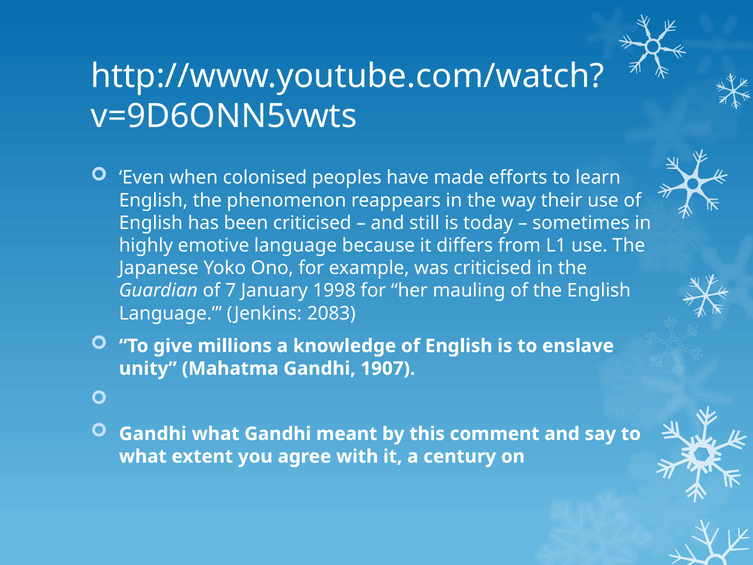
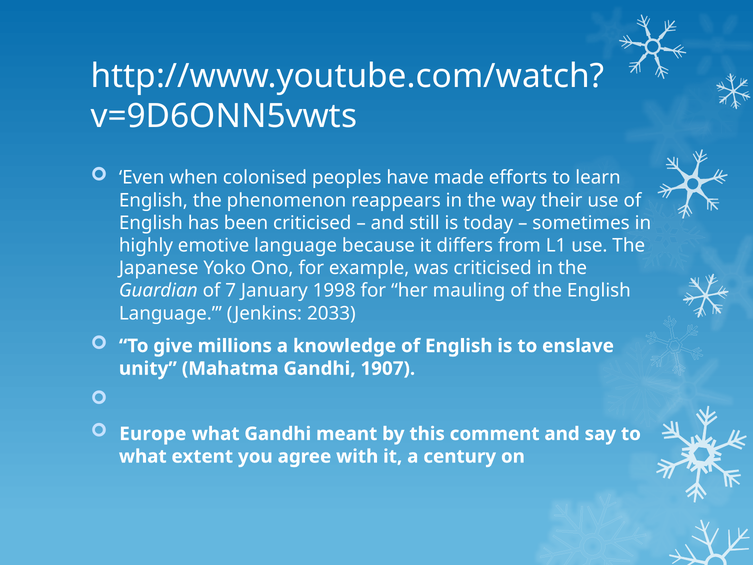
2083: 2083 -> 2033 (331, 313)
Gandhi: Gandhi -> Europe (153, 434)
